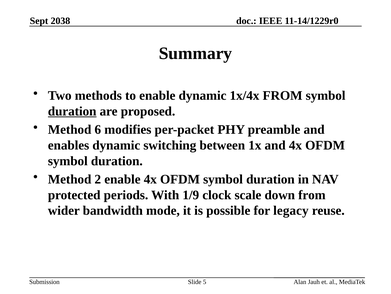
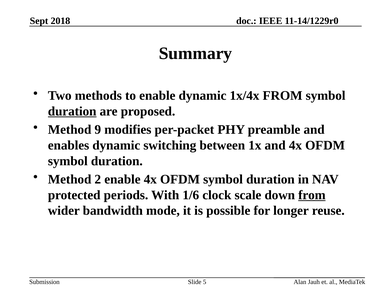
2038: 2038 -> 2018 (60, 21)
6: 6 -> 9 (98, 129)
1/9: 1/9 -> 1/6 (191, 194)
from underline: none -> present (312, 194)
legacy: legacy -> longer (291, 210)
